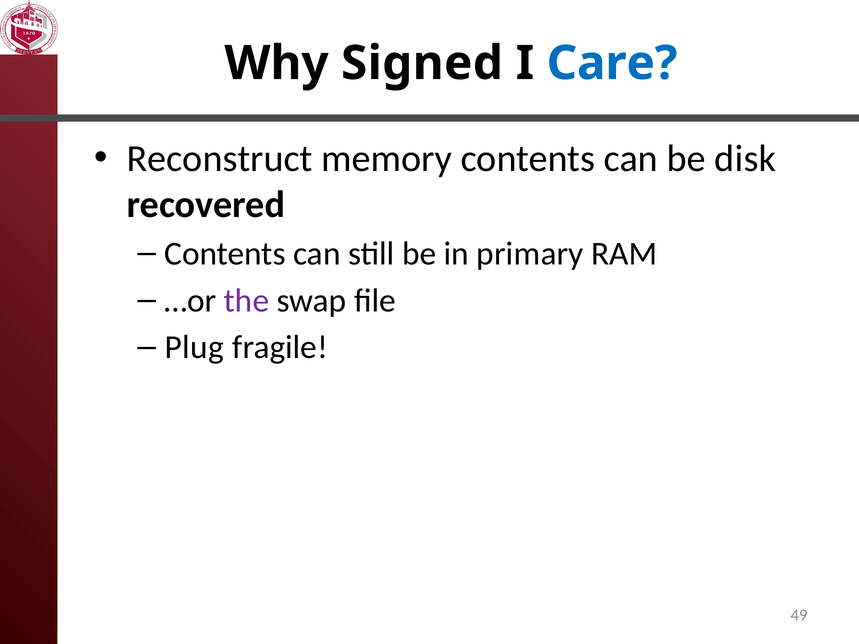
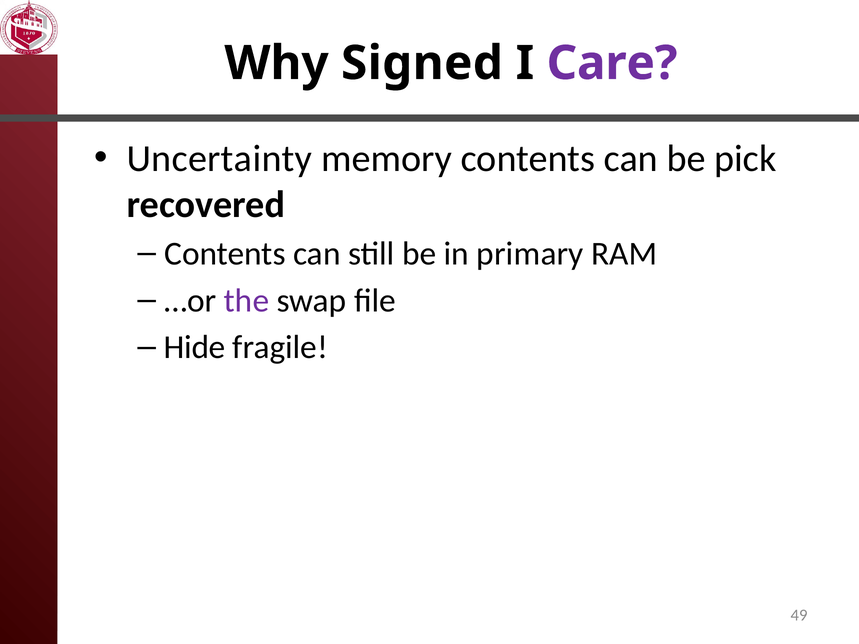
Care colour: blue -> purple (612, 63)
Reconstruct: Reconstruct -> Uncertainty (219, 159)
disk: disk -> pick (745, 159)
Plug: Plug -> Hide (195, 347)
